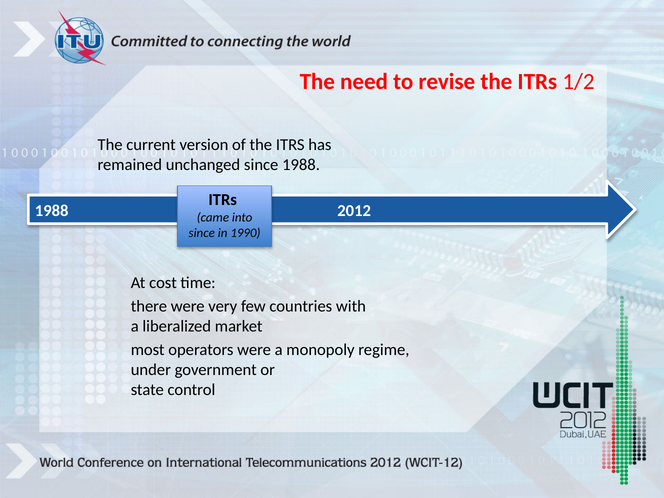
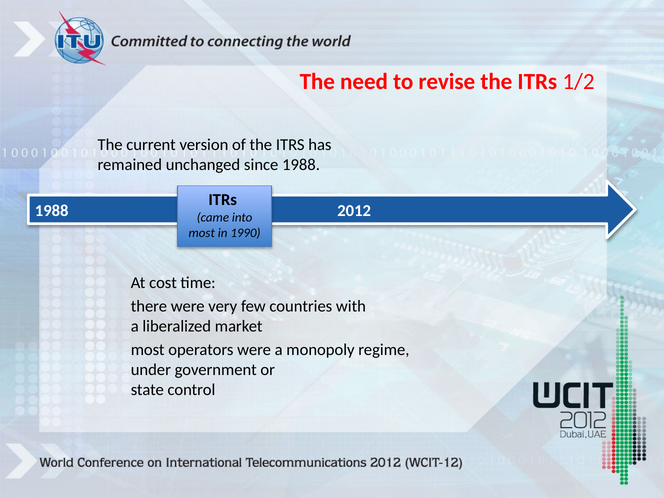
since: since -> most (202, 233)
